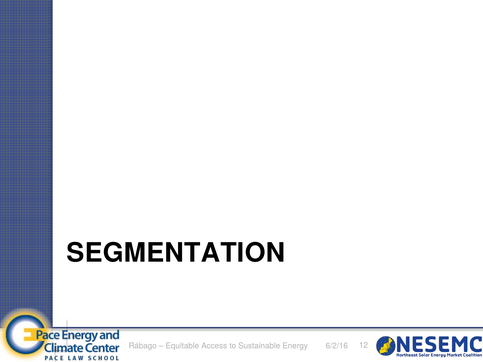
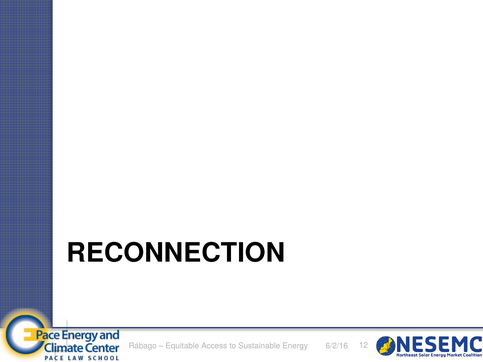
SEGMENTATION: SEGMENTATION -> RECONNECTION (176, 253)
